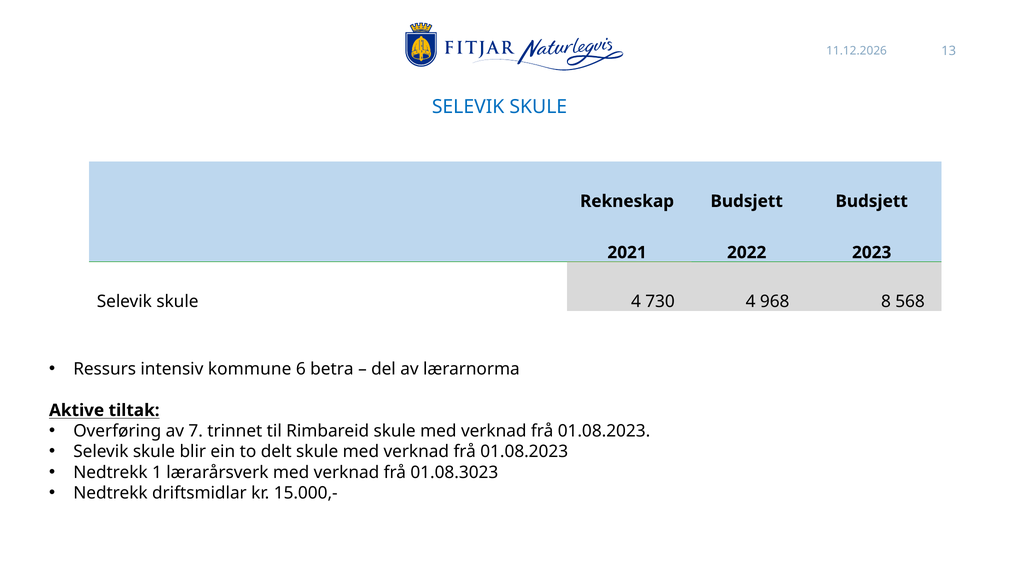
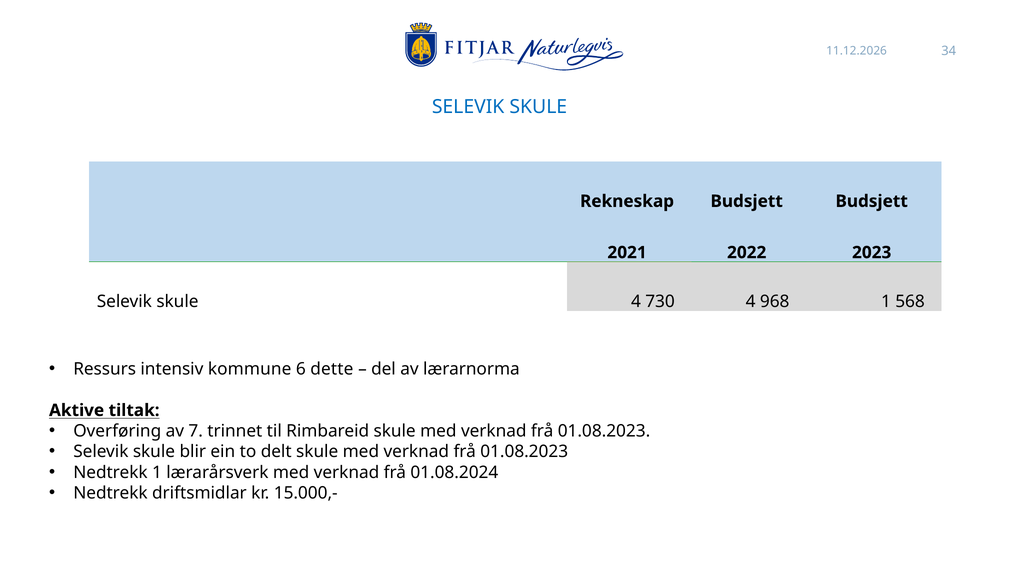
13: 13 -> 34 (949, 51)
968 8: 8 -> 1 (886, 302)
betra: betra -> dette (332, 369)
01.08.3023: 01.08.3023 -> 01.08.2024 (454, 473)
